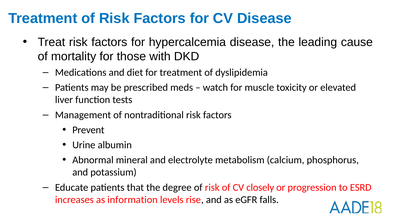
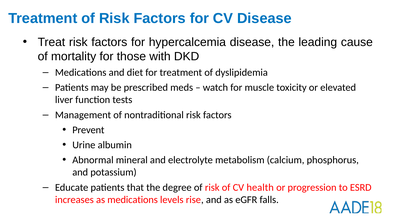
closely: closely -> health (260, 187)
as information: information -> medications (133, 200)
